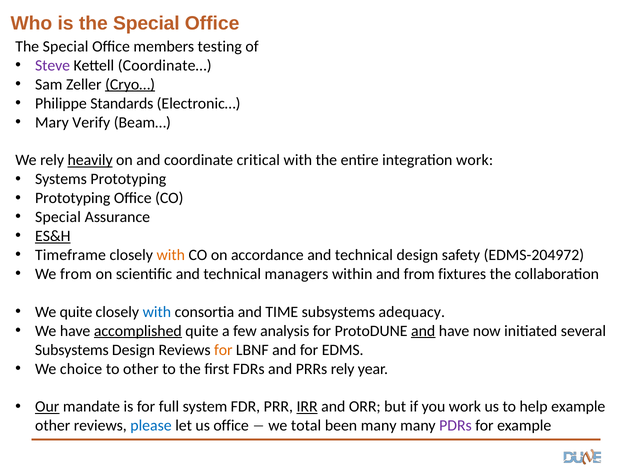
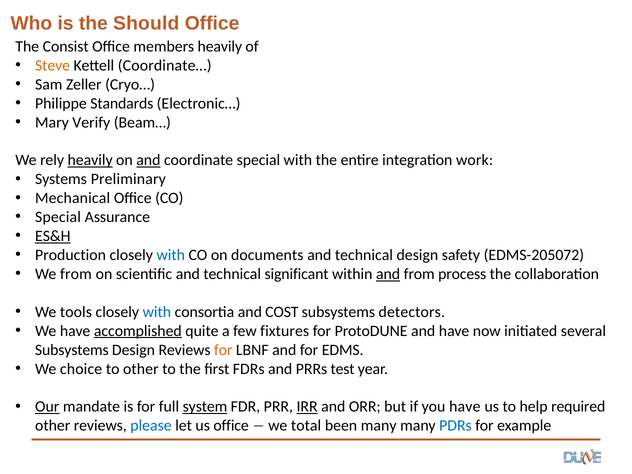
is the Special: Special -> Should (146, 23)
Special: Special -> Consist (66, 46)
members testing: testing -> heavily (220, 46)
Steve colour: purple -> orange (53, 65)
Cryo… underline: present -> none (130, 84)
and underline: none -> present (148, 160)
coordinate critical: critical -> special (258, 160)
Systems Prototyping: Prototyping -> Preliminary (128, 179)
Prototyping: Prototyping -> Mechanical (73, 198)
Timeframe: Timeframe -> Production (71, 255)
with colour: orange -> blue (171, 255)
accordance: accordance -> documents (267, 255)
EDMS-204972: EDMS-204972 -> EDMS-205072 (534, 255)
managers: managers -> significant (297, 274)
and underline: none -> present (388, 274)
fixtures: fixtures -> process (462, 274)
We quite: quite -> tools (76, 312)
TIME: TIME -> COST (282, 312)
adequacy: adequacy -> detectors (412, 312)
analysis: analysis -> fixtures (285, 331)
and underline: present -> none (423, 331)
PRRs rely: rely -> test (343, 369)
system underline: none -> present (205, 407)
you work: work -> have (465, 407)
help example: example -> required (578, 407)
PDRs colour: purple -> blue (455, 426)
